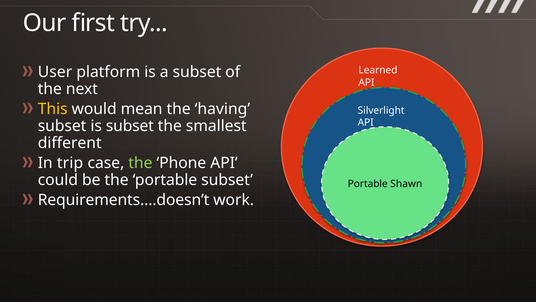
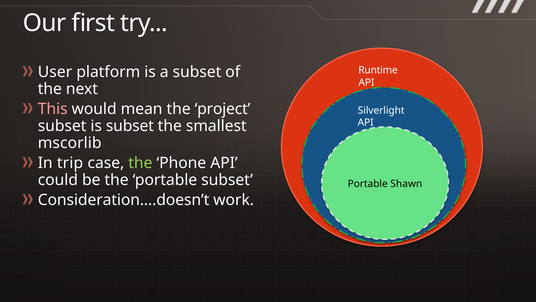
Learned: Learned -> Runtime (378, 70)
This colour: yellow -> pink (53, 109)
having: having -> project (222, 109)
different: different -> mscorlib (70, 143)
Requirements….doesn’t: Requirements….doesn’t -> Consideration….doesn’t (124, 200)
